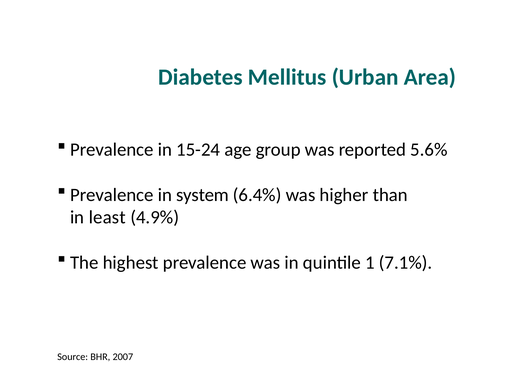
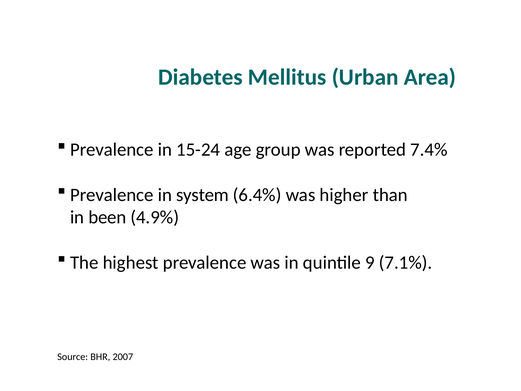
5.6%: 5.6% -> 7.4% (429, 150)
least: least -> been (107, 217)
1: 1 -> 9 (370, 262)
